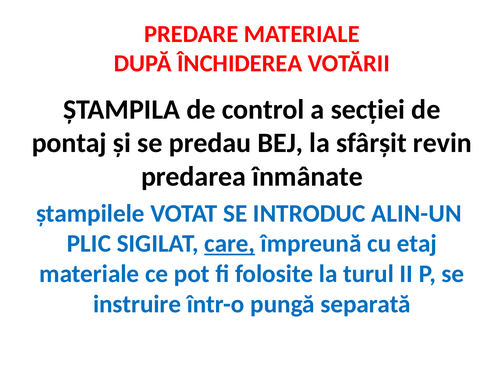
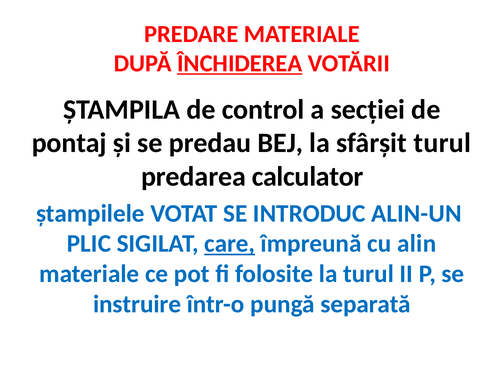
ÎNCHIDEREA underline: none -> present (240, 63)
sfârșit revin: revin -> turul (442, 143)
înmânate: înmânate -> calculator (308, 177)
etaj: etaj -> alin (417, 244)
